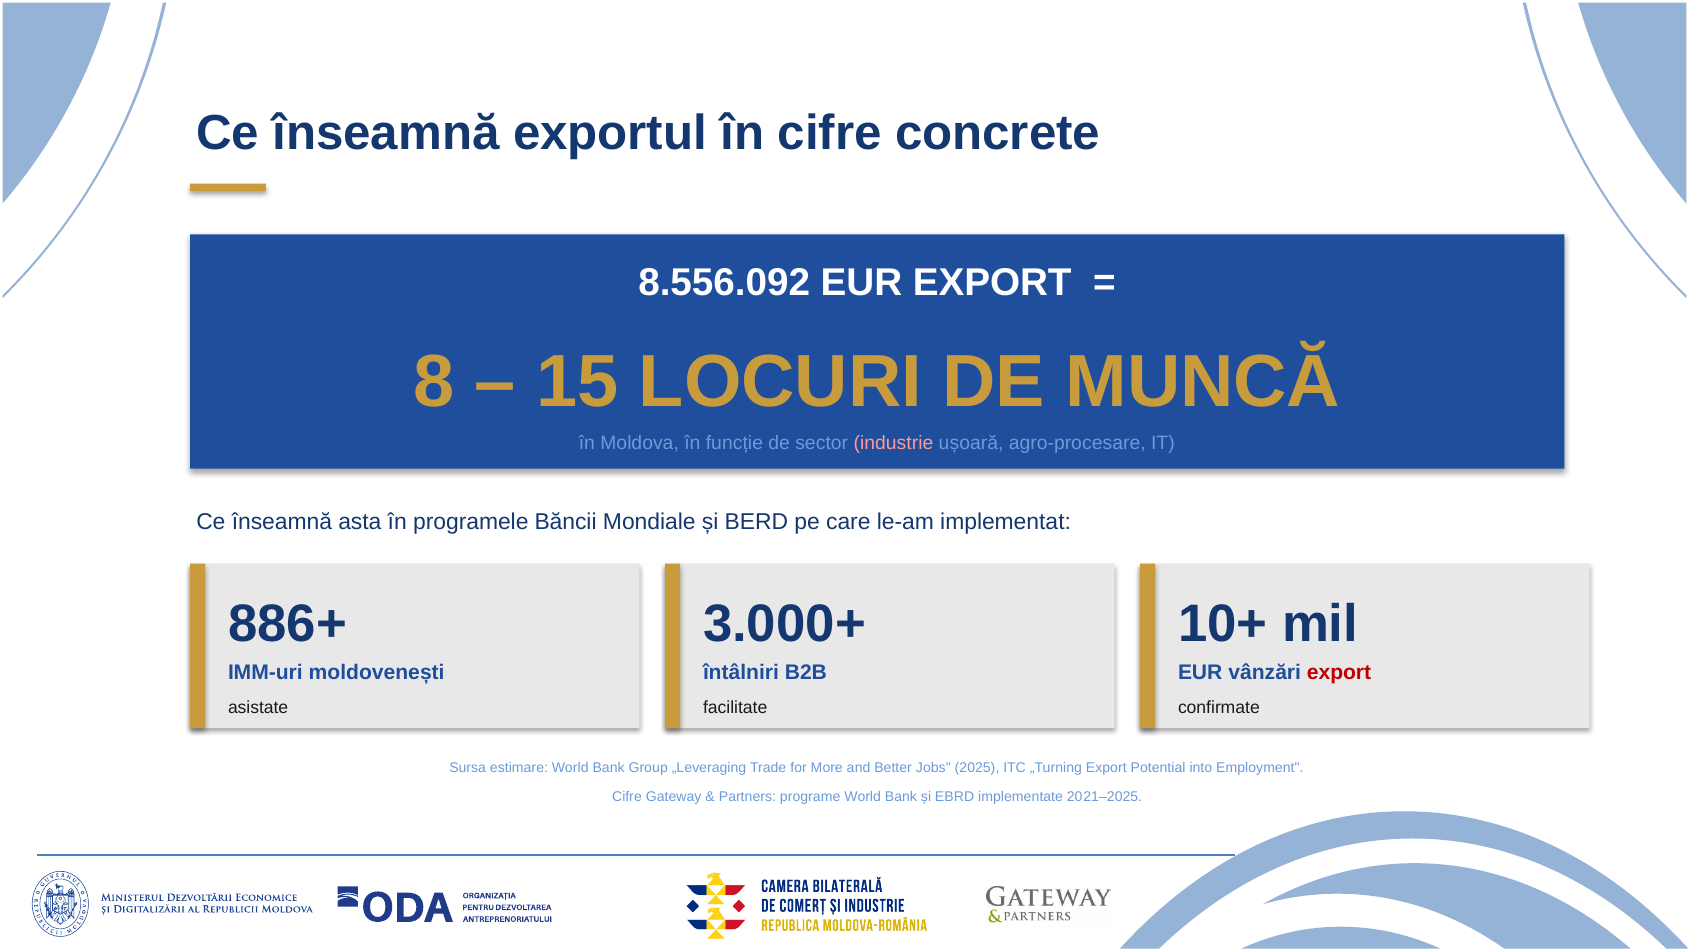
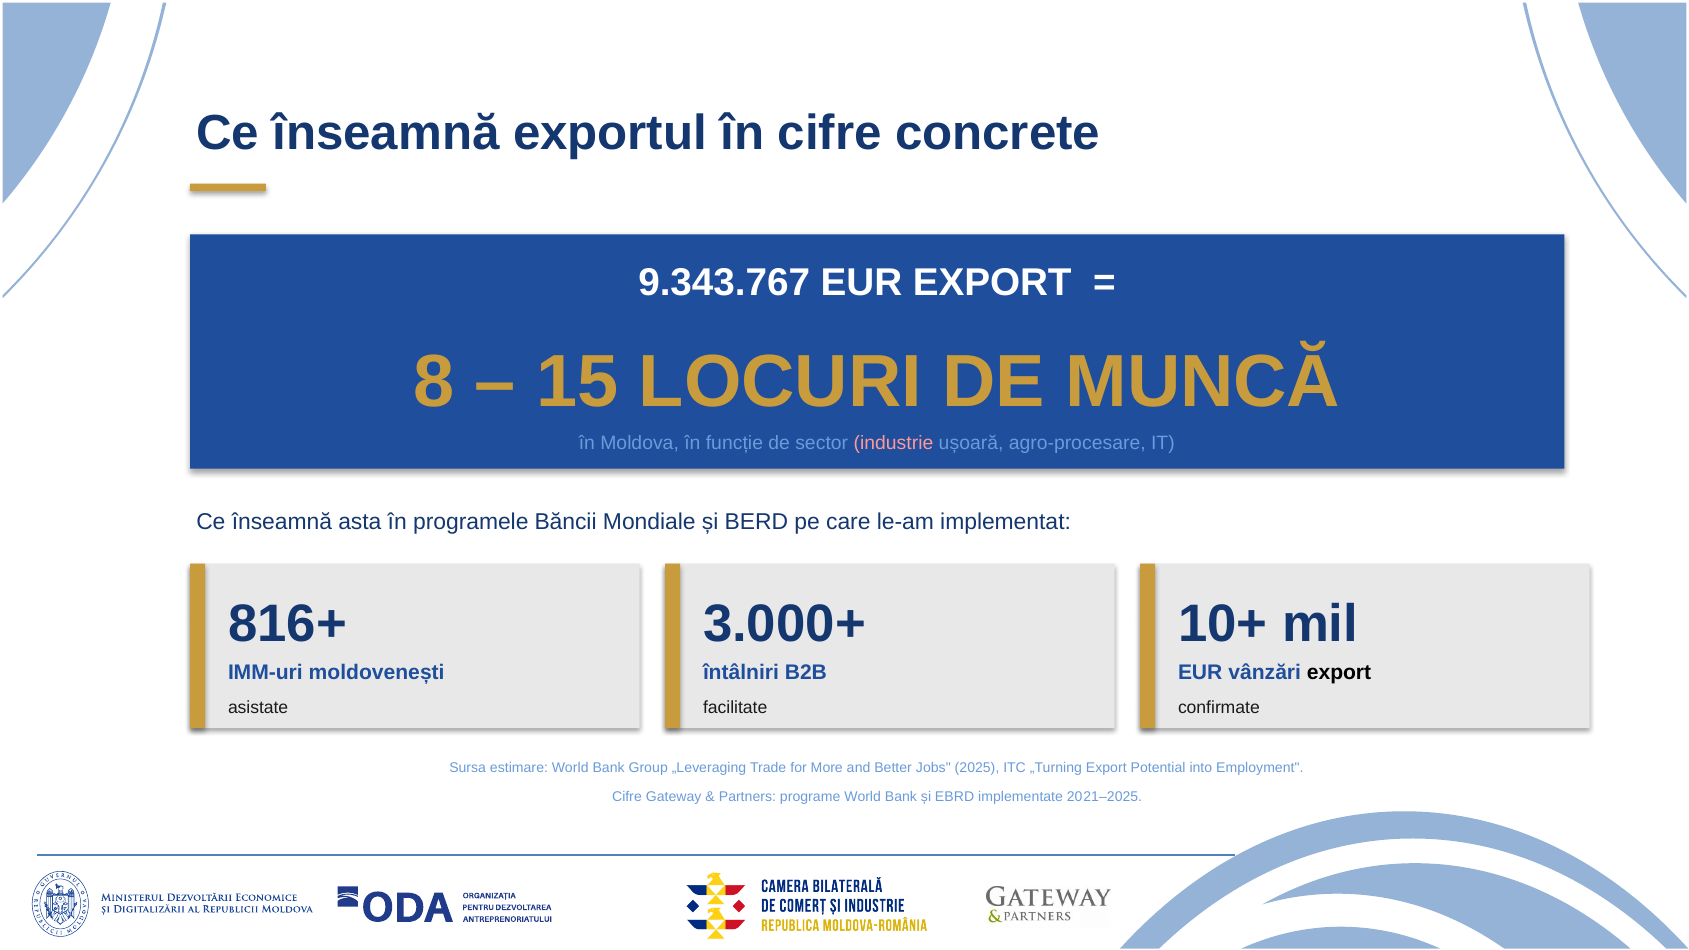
8.556.092: 8.556.092 -> 9.343.767 (724, 282)
886+: 886+ -> 816+ (287, 624)
export colour: red -> black (1339, 673)
